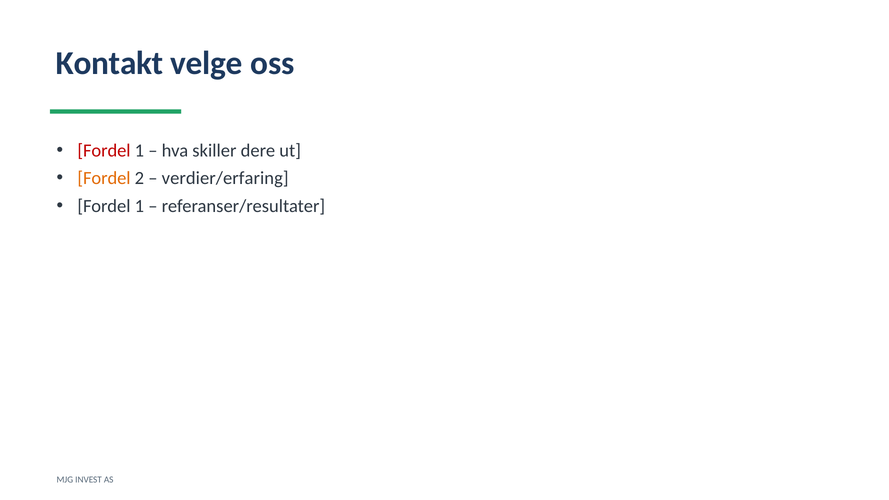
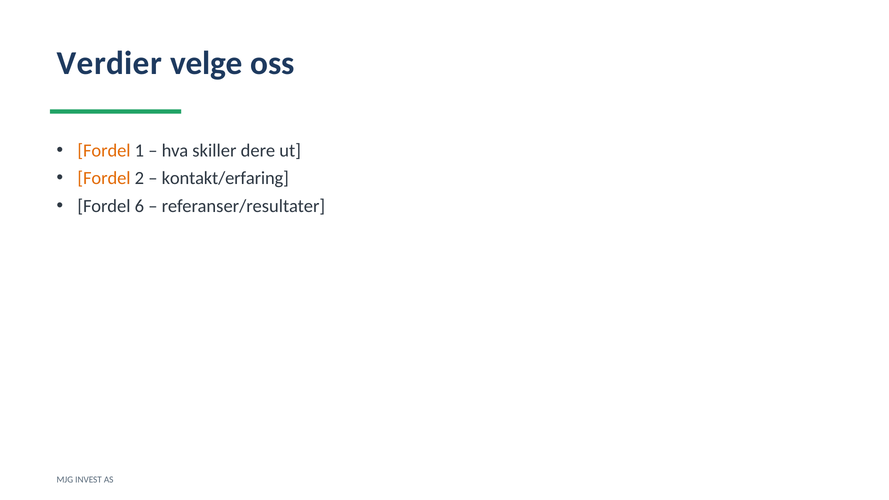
Kontakt: Kontakt -> Verdier (109, 63)
Fordel colour: red -> orange (104, 151)
verdier/erfaring: verdier/erfaring -> kontakt/erfaring (225, 178)
1: 1 -> 6 (139, 206)
